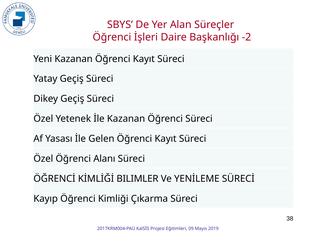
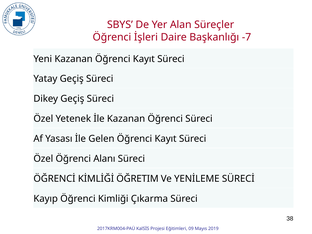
-2: -2 -> -7 (247, 37)
BILIMLER: BILIMLER -> ÖĞRETIM (137, 179)
